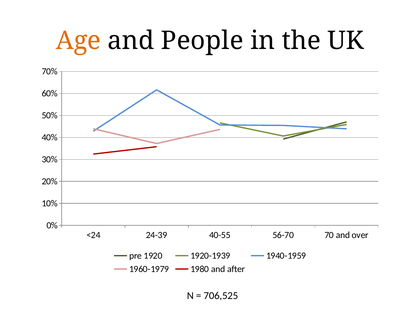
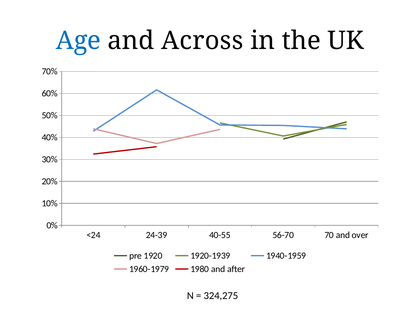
Age colour: orange -> blue (78, 41)
People: People -> Across (202, 41)
706,525: 706,525 -> 324,275 (221, 296)
